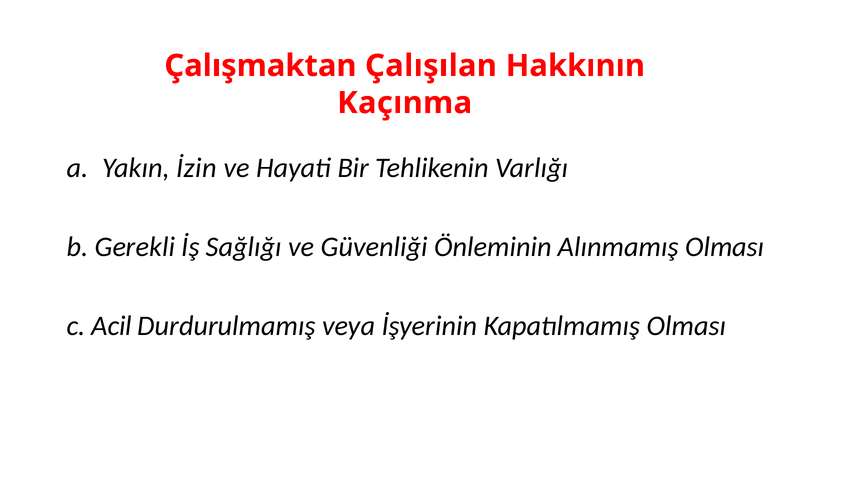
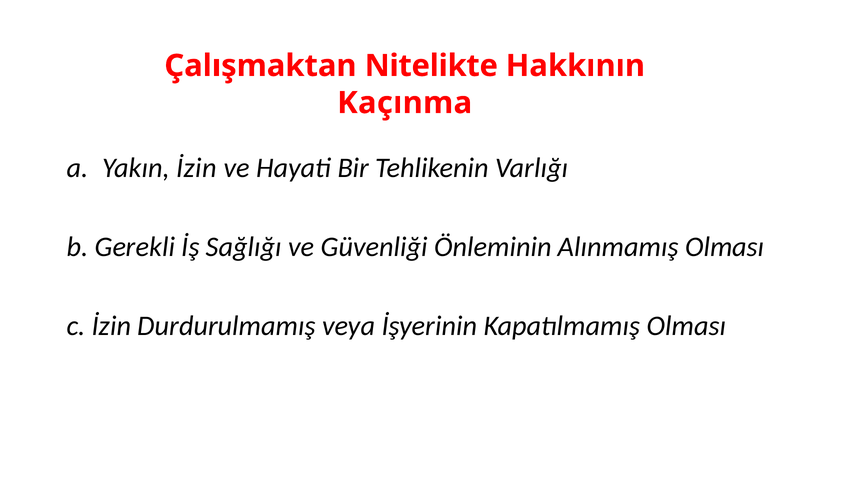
Çalışılan: Çalışılan -> Nitelikte (431, 66)
c Acil: Acil -> İzin (111, 326)
